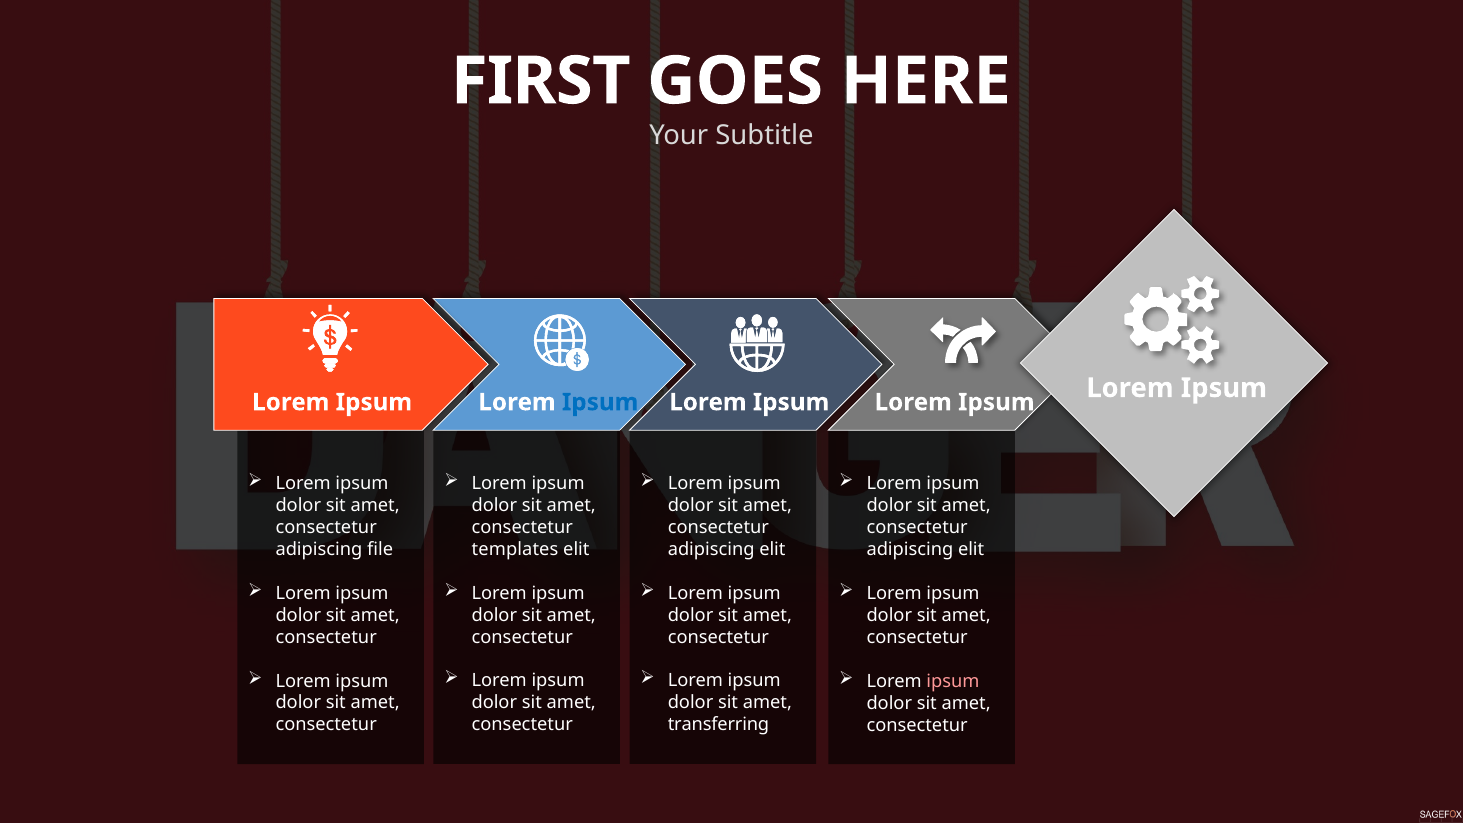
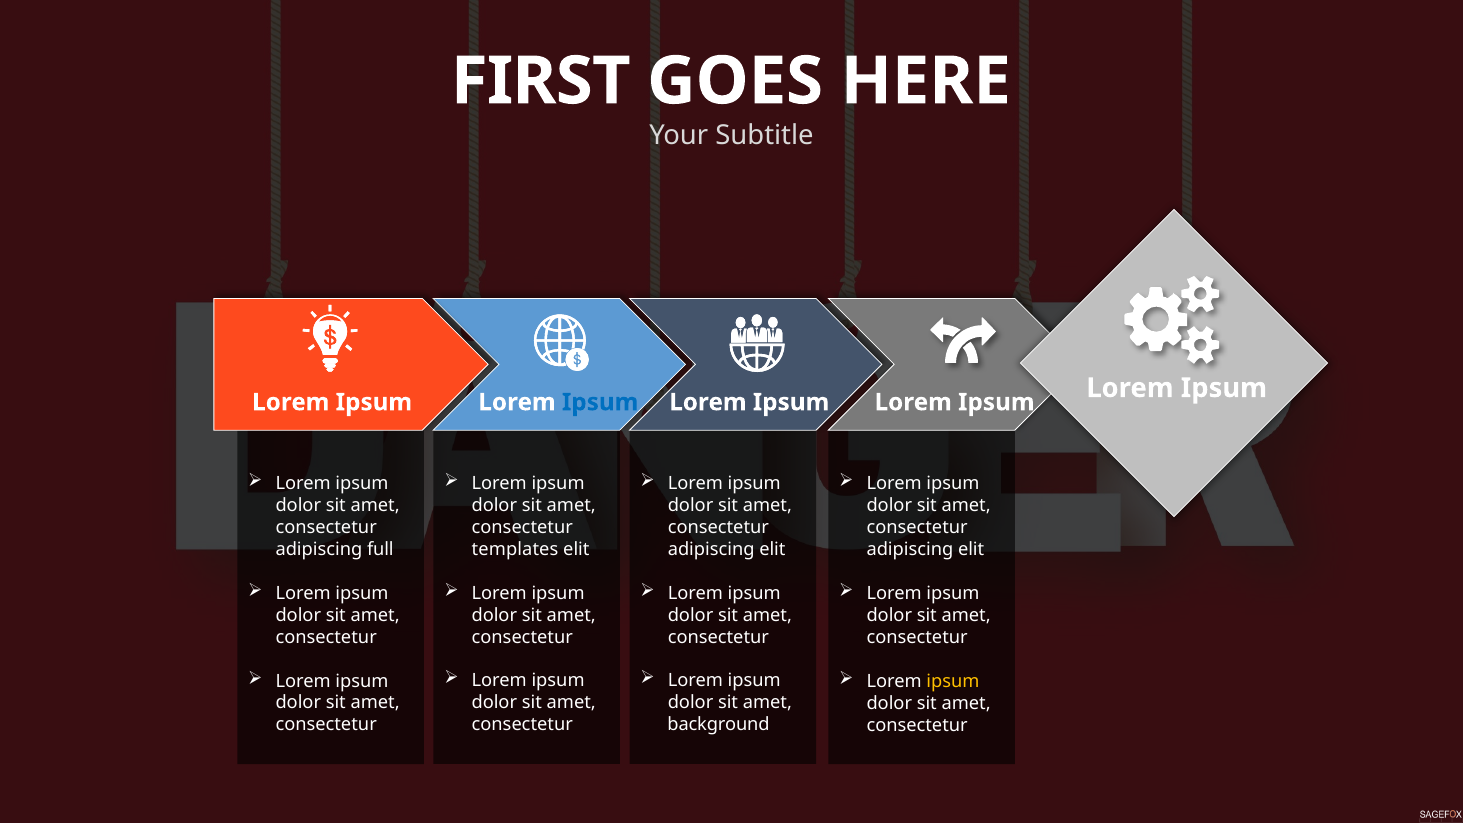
file: file -> full (380, 549)
ipsum colour: pink -> yellow (953, 681)
transferring: transferring -> background (719, 725)
